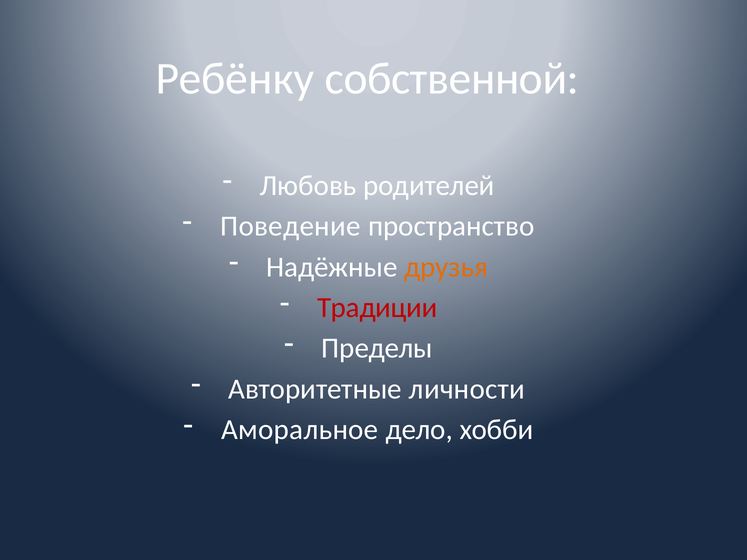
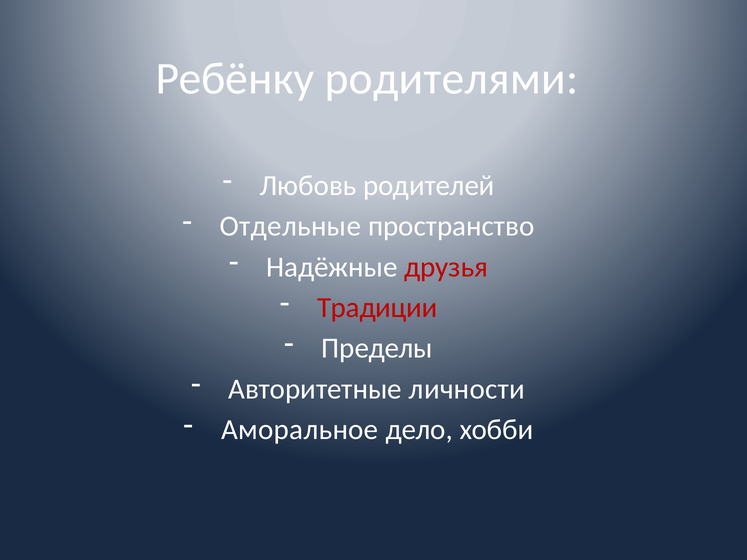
собственной: собственной -> родителями (452, 79)
Поведение: Поведение -> Отдельные (290, 226)
друзья colour: orange -> red (446, 267)
